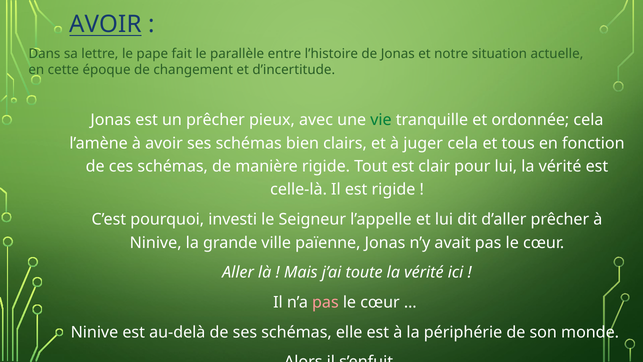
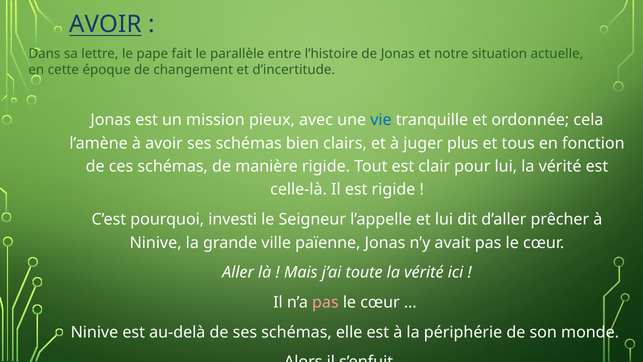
un prêcher: prêcher -> mission (215, 120)
vie colour: green -> blue (381, 120)
juger cela: cela -> plus (463, 143)
